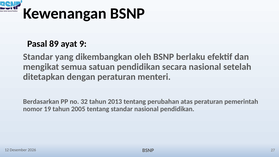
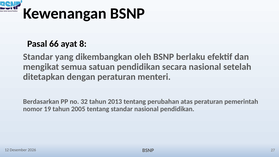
89: 89 -> 66 (54, 44)
9: 9 -> 8 (83, 44)
